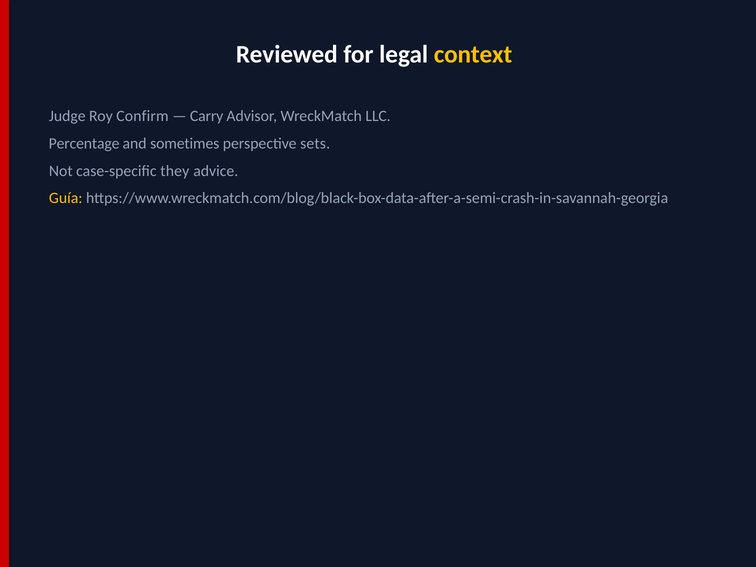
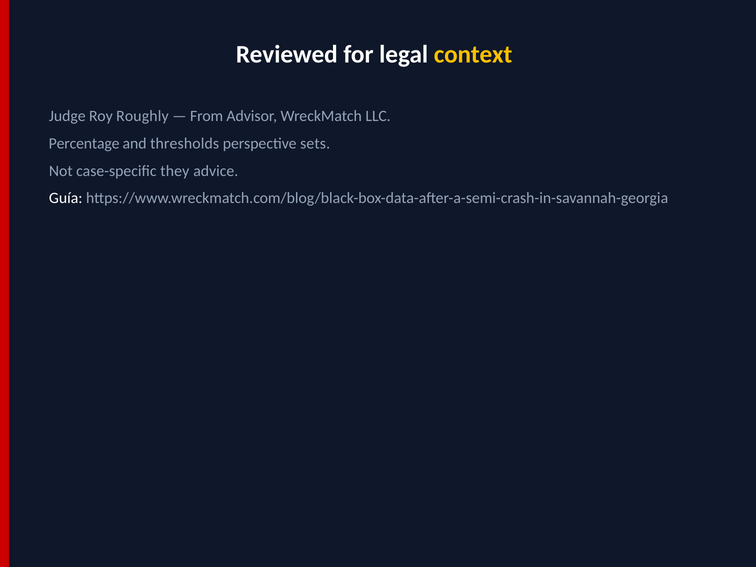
Confirm: Confirm -> Roughly (142, 116)
Carry: Carry -> From (207, 116)
sometimes: sometimes -> thresholds (185, 144)
Guía colour: yellow -> white (66, 198)
